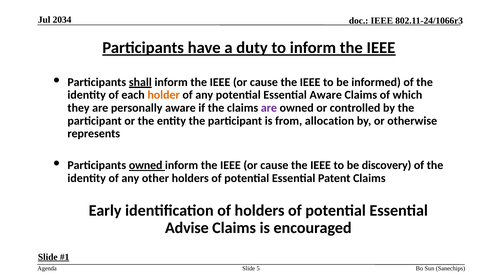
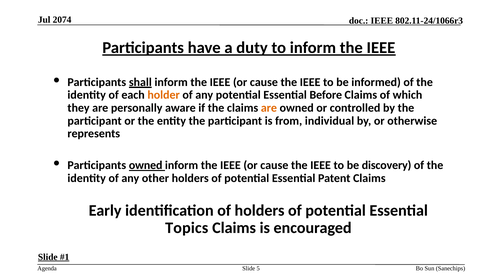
2034: 2034 -> 2074 (62, 20)
Essential Aware: Aware -> Before (326, 95)
are colour: purple -> orange (269, 108)
allocation: allocation -> individual (330, 121)
Advise: Advise -> Topics (187, 228)
